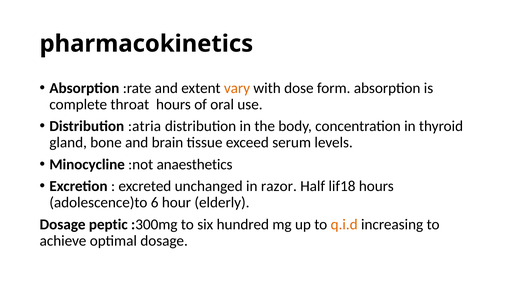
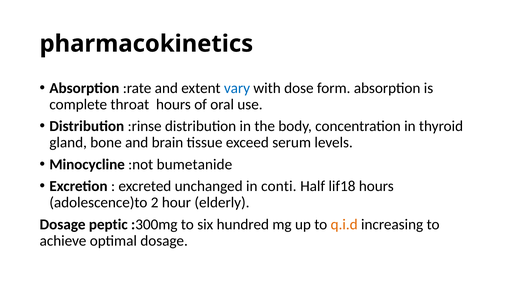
vary colour: orange -> blue (237, 88)
:atria: :atria -> :rinse (145, 126)
anaesthetics: anaesthetics -> bumetanide (194, 164)
razor: razor -> conti (279, 186)
6: 6 -> 2 (155, 202)
